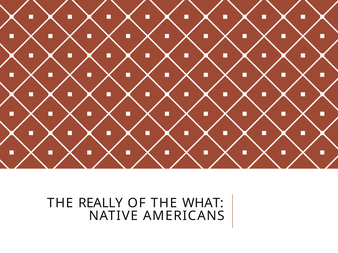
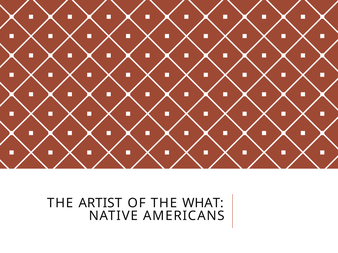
REALLY: REALLY -> ARTIST (100, 204)
